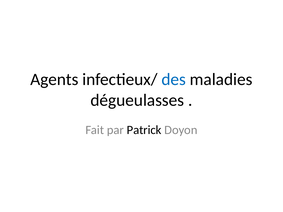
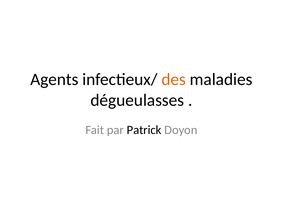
des colour: blue -> orange (174, 80)
